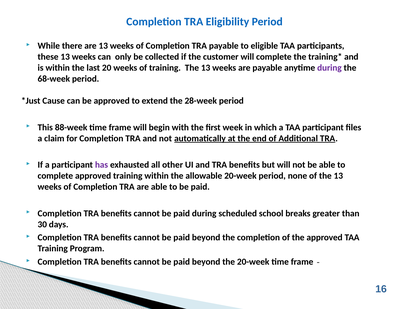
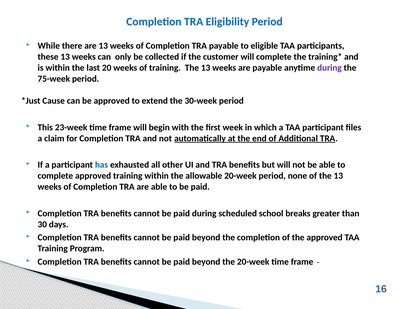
68-week: 68-week -> 75-week (54, 79)
28-week: 28-week -> 30-week (201, 101)
88-week: 88-week -> 23-week (71, 127)
has colour: purple -> blue (102, 165)
